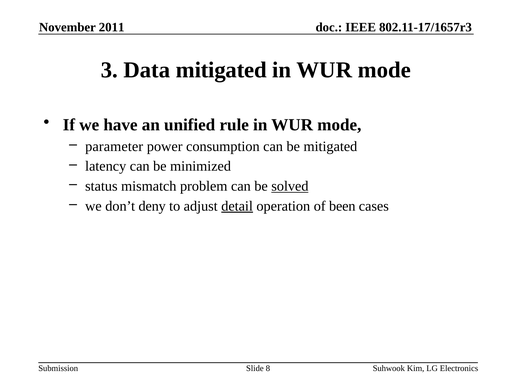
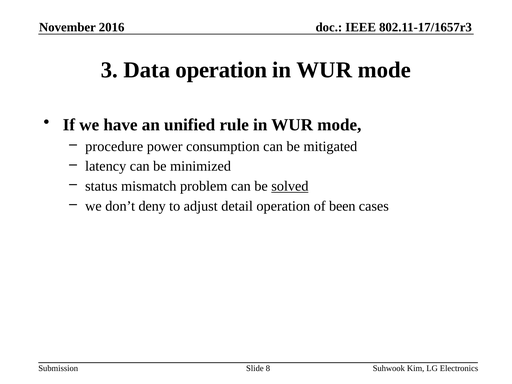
2011: 2011 -> 2016 (112, 27)
Data mitigated: mitigated -> operation (221, 70)
parameter: parameter -> procedure (114, 146)
detail underline: present -> none (237, 206)
